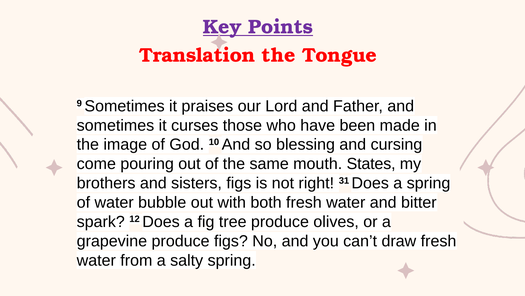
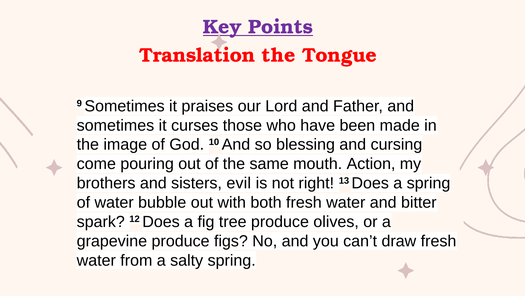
States: States -> Action (371, 164)
sisters figs: figs -> evil (239, 183)
31: 31 -> 13 (344, 180)
